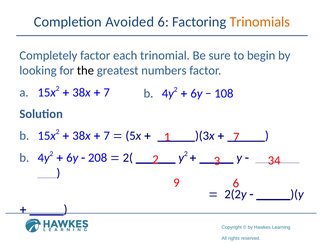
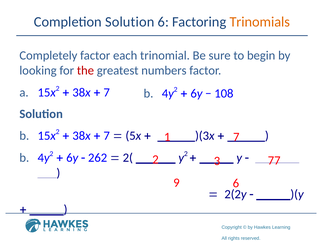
Completion Avoided: Avoided -> Solution (130, 22)
the colour: black -> red (85, 71)
208: 208 -> 262 (98, 158)
34: 34 -> 77 (274, 160)
